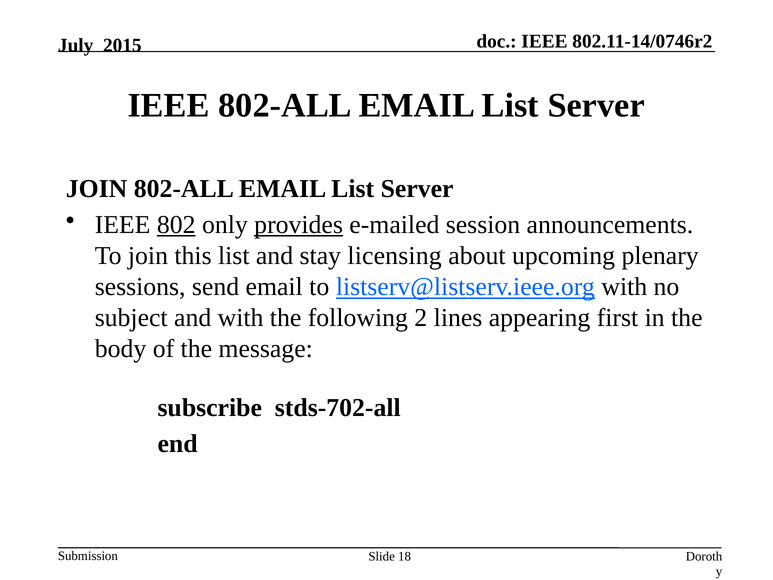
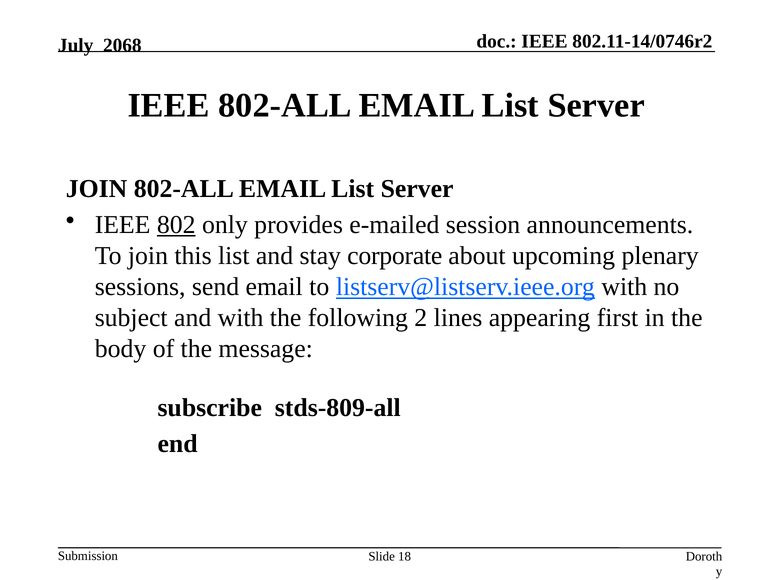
2015: 2015 -> 2068 (122, 45)
provides underline: present -> none (299, 225)
licensing: licensing -> corporate (395, 256)
stds-702-all: stds-702-all -> stds-809-all (338, 408)
